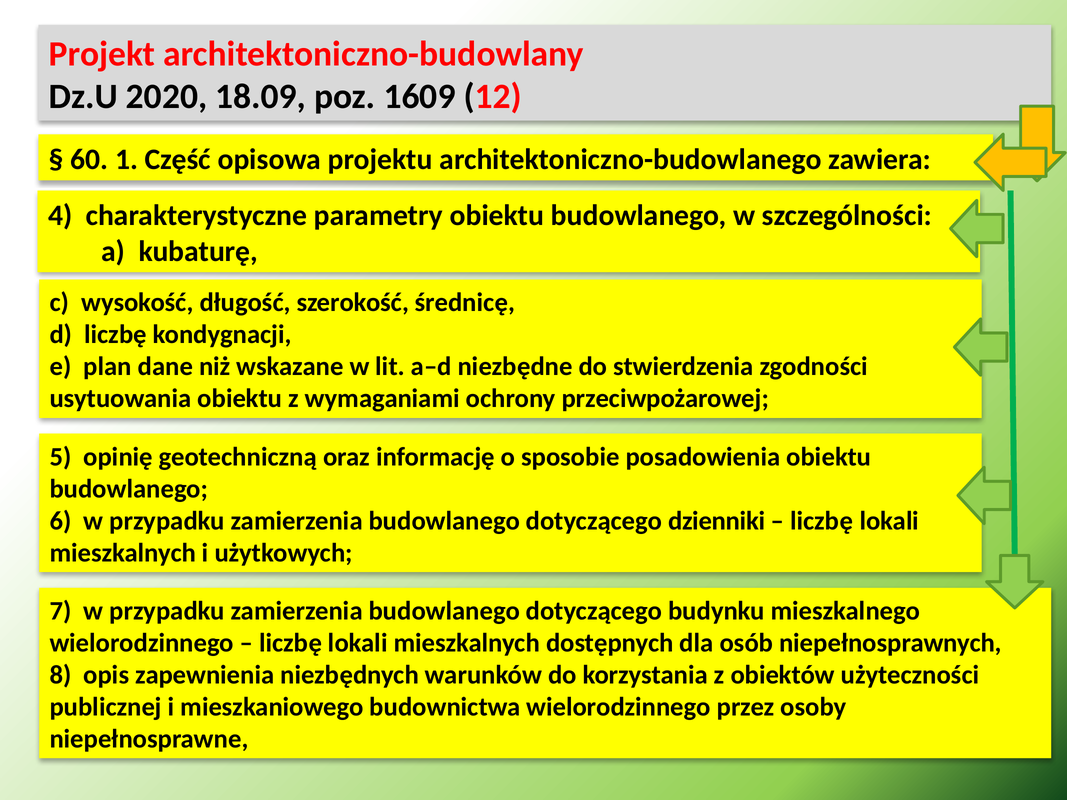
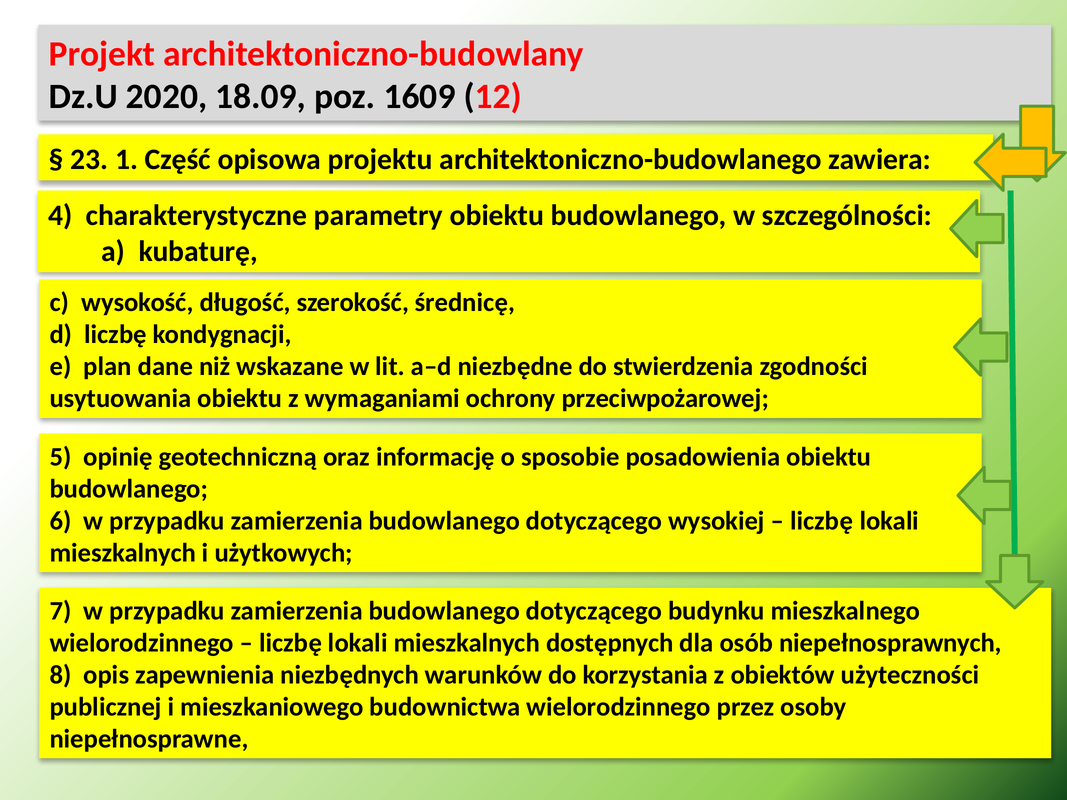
60: 60 -> 23 (89, 159)
dzienniki: dzienniki -> wysokiej (716, 521)
